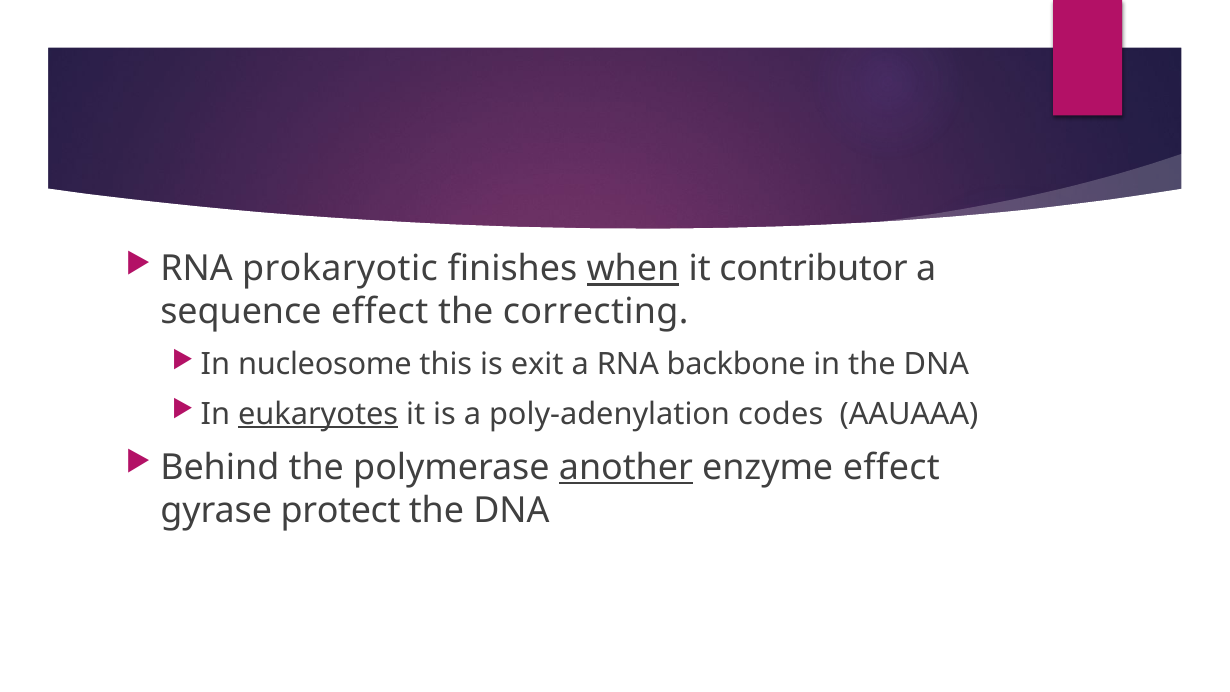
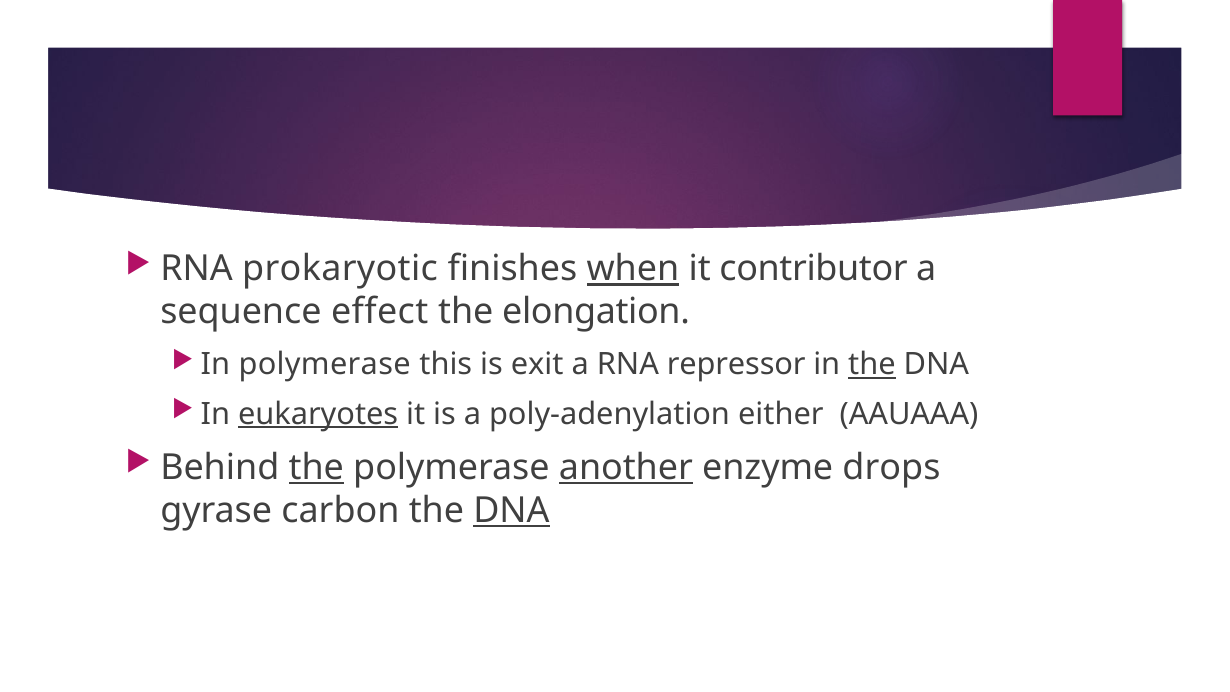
correcting: correcting -> elongation (596, 312)
In nucleosome: nucleosome -> polymerase (325, 364)
backbone: backbone -> repressor (736, 364)
the underline: none -> present (872, 364)
codes: codes -> either (781, 414)
the underline: none -> present (316, 467)
enzyme effect: effect -> drops (892, 467)
protect: protect -> carbon (340, 510)
DNA underline: none -> present (511, 510)
